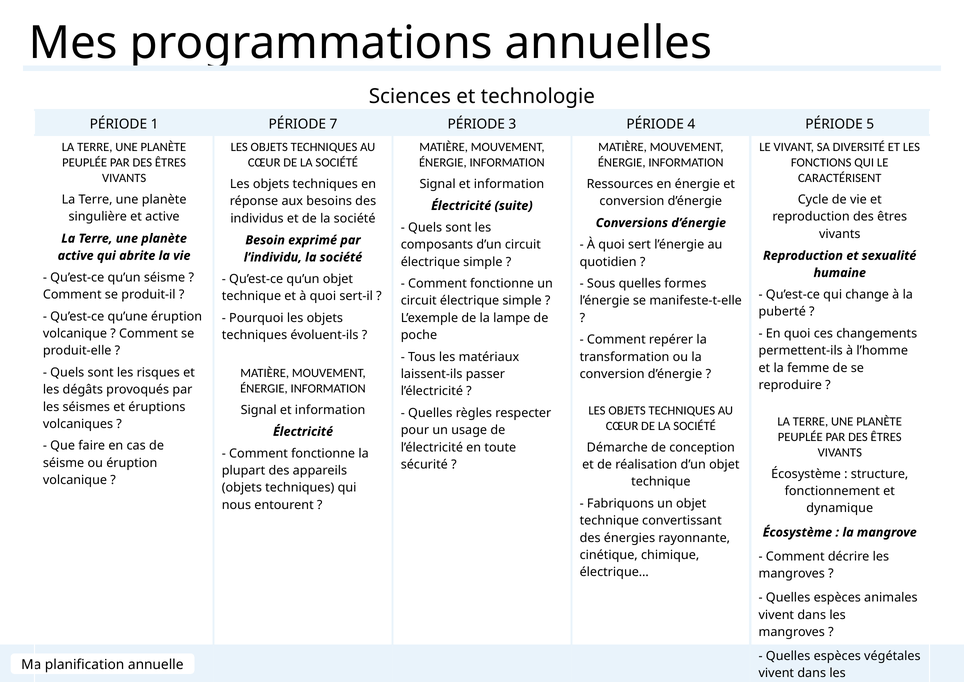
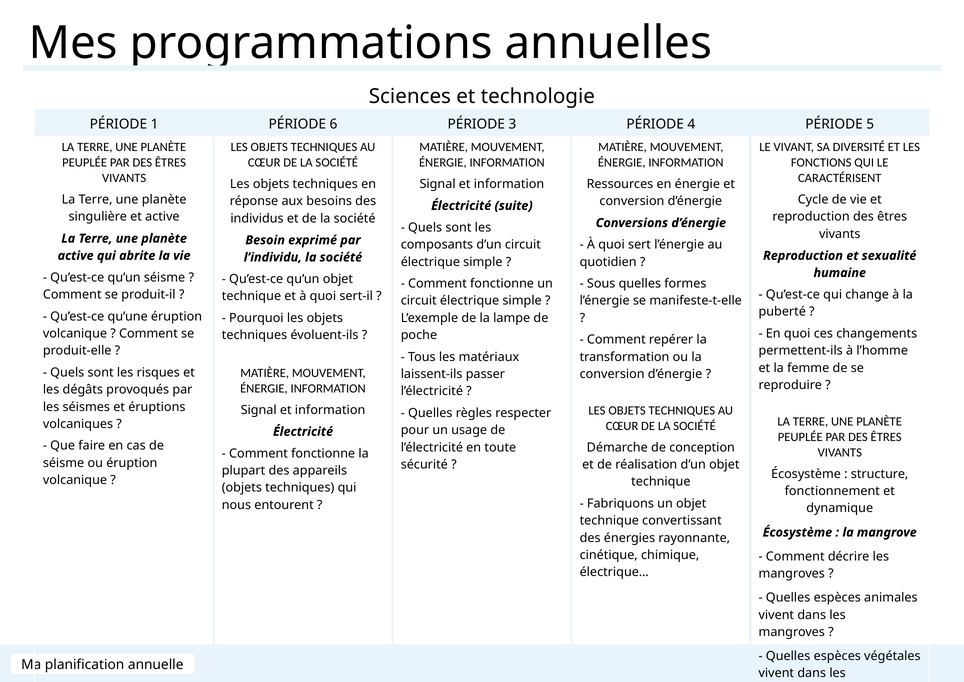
7: 7 -> 6 (333, 124)
